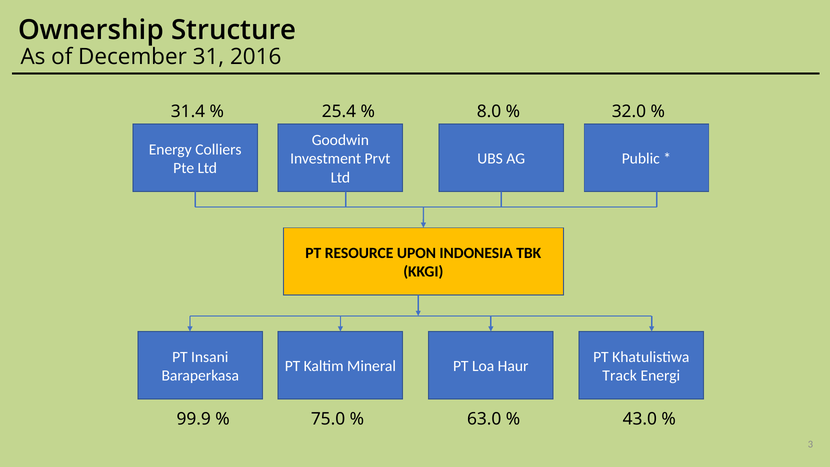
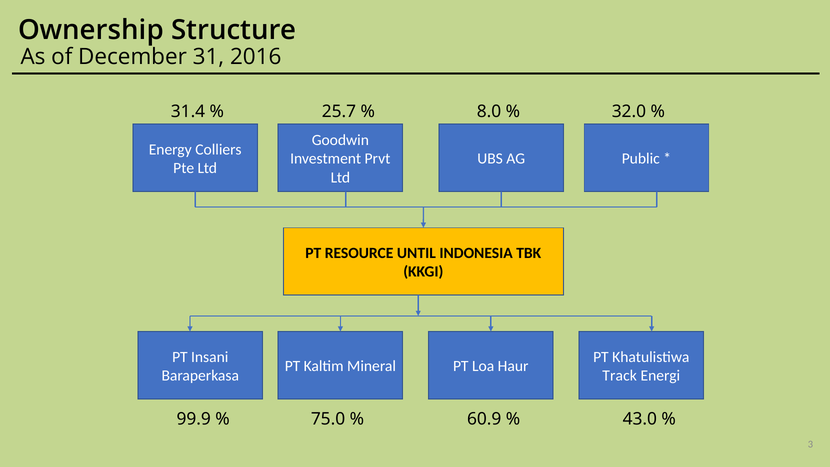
25.4: 25.4 -> 25.7 (339, 111)
UPON: UPON -> UNTIL (416, 253)
63.0: 63.0 -> 60.9 (484, 419)
